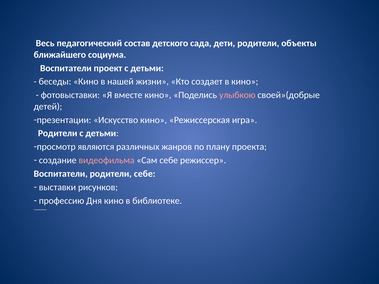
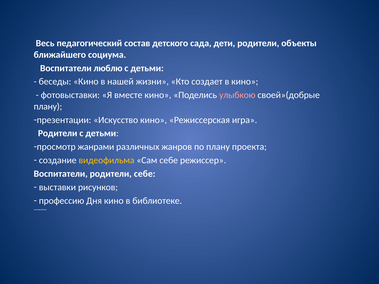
проект: проект -> люблю (108, 68)
детей: детей -> плану (48, 107)
являются: являются -> жанрами (96, 147)
видеофильма colour: pink -> yellow (107, 160)
